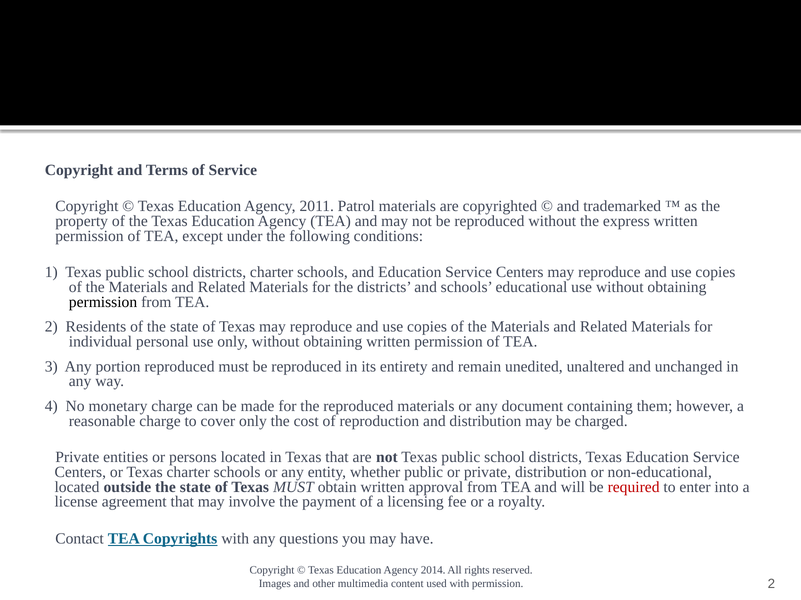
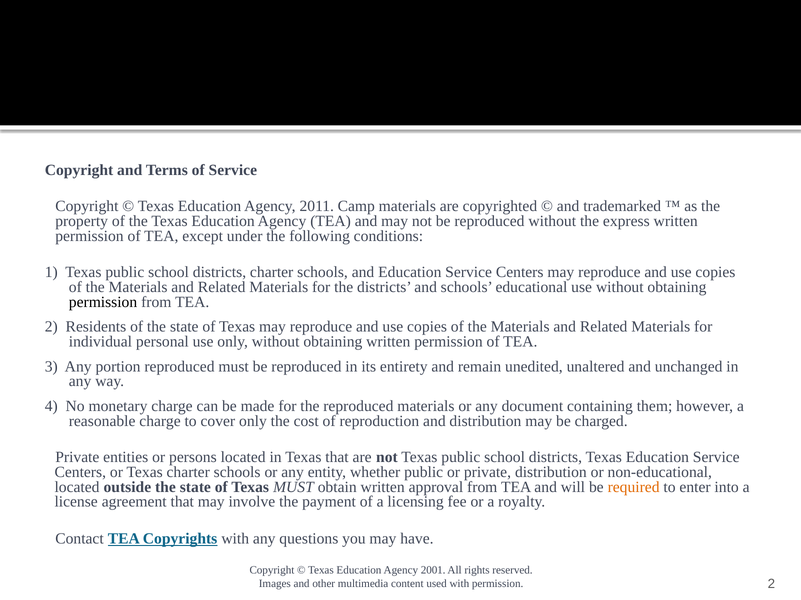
Patrol: Patrol -> Camp (356, 206)
required colour: red -> orange (634, 488)
2014: 2014 -> 2001 (433, 571)
